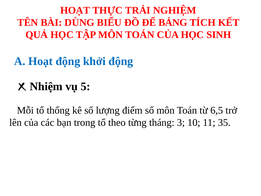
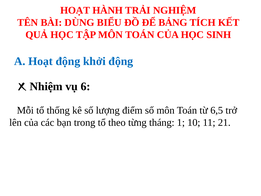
THỰC: THỰC -> HÀNH (108, 10)
5: 5 -> 6 (86, 86)
3: 3 -> 1 (181, 122)
35: 35 -> 21 (224, 122)
